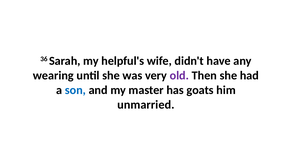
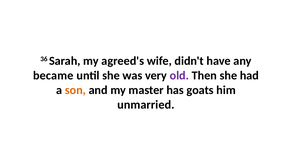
helpful's: helpful's -> agreed's (123, 61)
wearing: wearing -> became (53, 76)
son colour: blue -> orange (75, 90)
